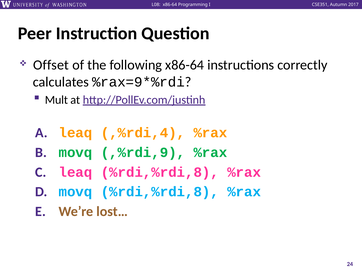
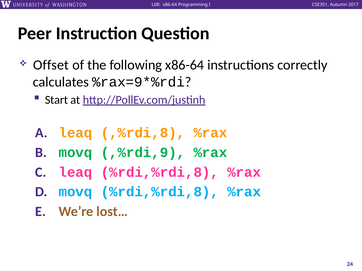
Mult: Mult -> Start (56, 100)
,%rdi,4: ,%rdi,4 -> ,%rdi,8 (143, 133)
